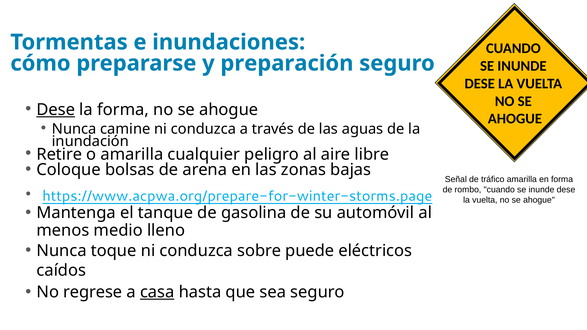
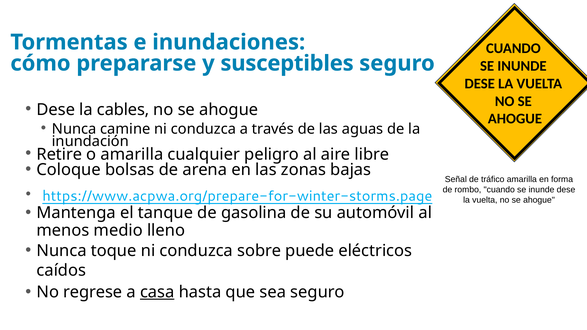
preparación: preparación -> susceptibles (287, 63)
Dese underline: present -> none (56, 110)
la forma: forma -> cables (123, 110)
